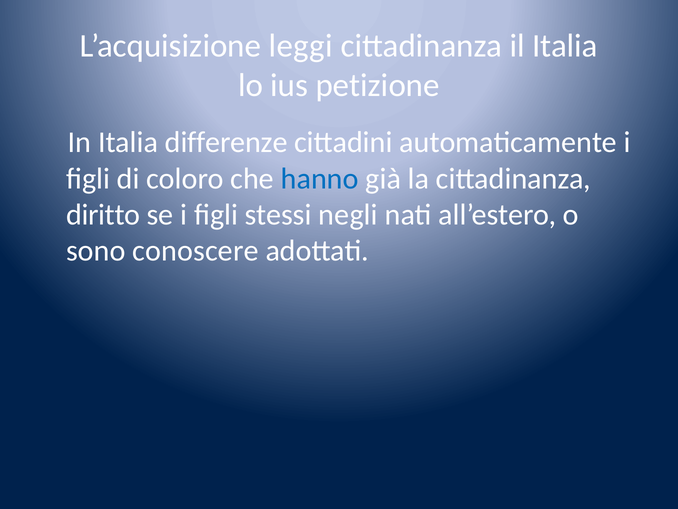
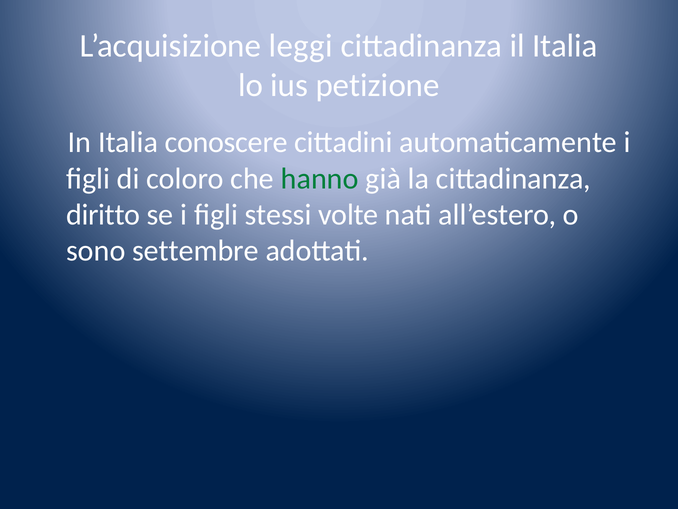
differenze: differenze -> conoscere (226, 142)
hanno colour: blue -> green (320, 178)
negli: negli -> volte (348, 215)
conoscere: conoscere -> settembre (196, 251)
